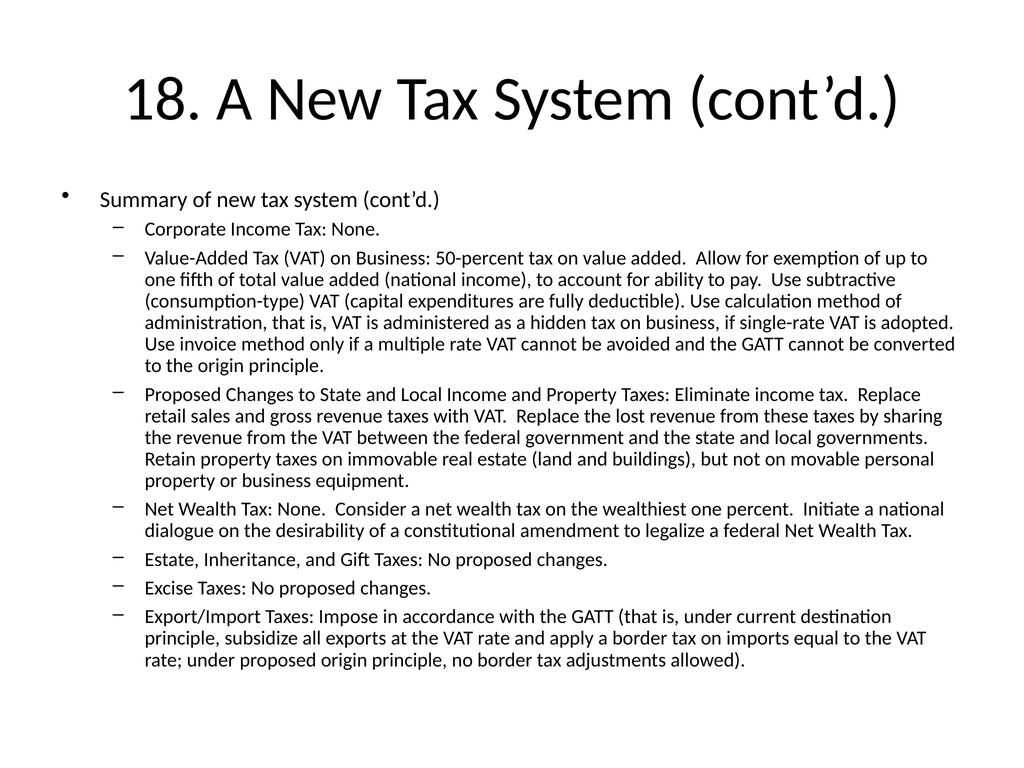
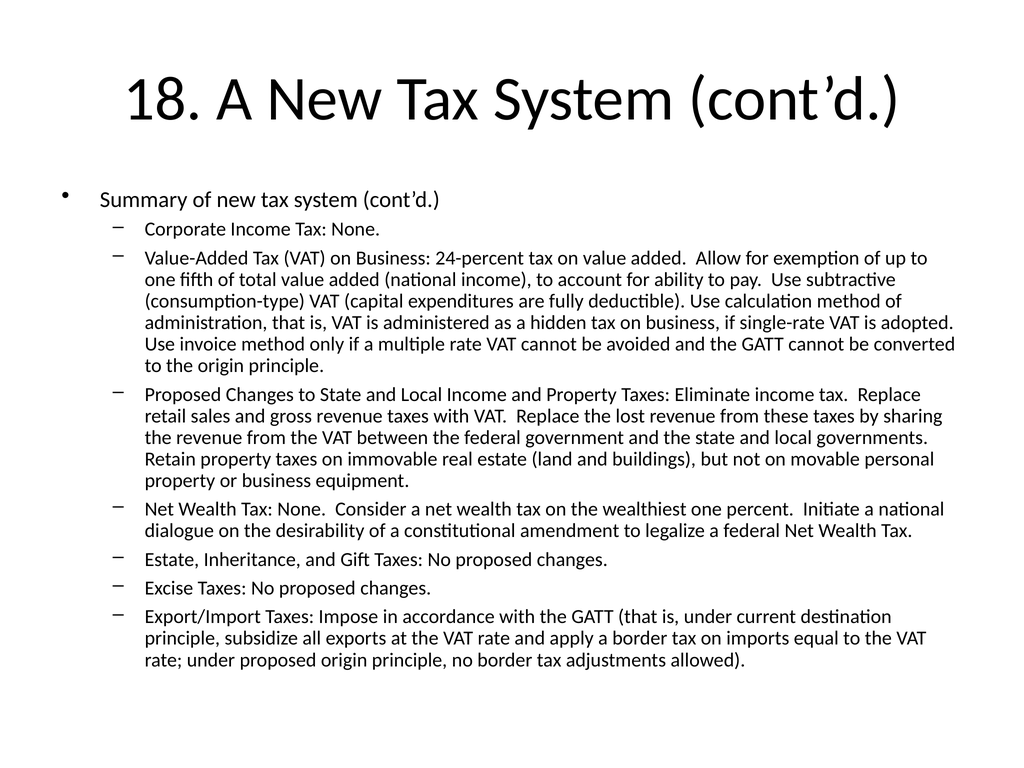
50-percent: 50-percent -> 24-percent (480, 258)
